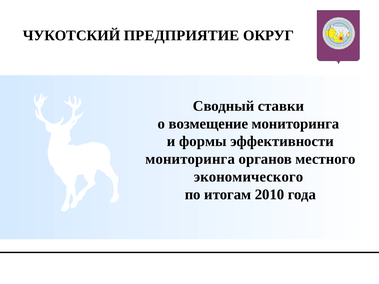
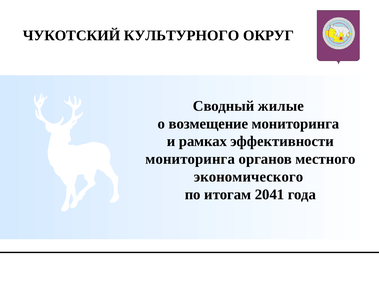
ПРЕДПРИЯТИЕ: ПРЕДПРИЯТИЕ -> КУЛЬТУРНОГО (182, 35)
ставки: ставки -> жилые (281, 106)
формы: формы -> рамках (203, 141)
2010: 2010 -> 2041 (270, 195)
